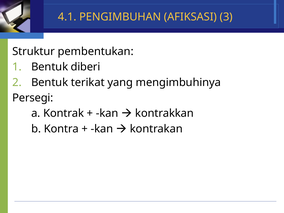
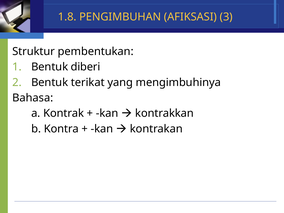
4.1: 4.1 -> 1.8 (67, 17)
Persegi: Persegi -> Bahasa (33, 98)
